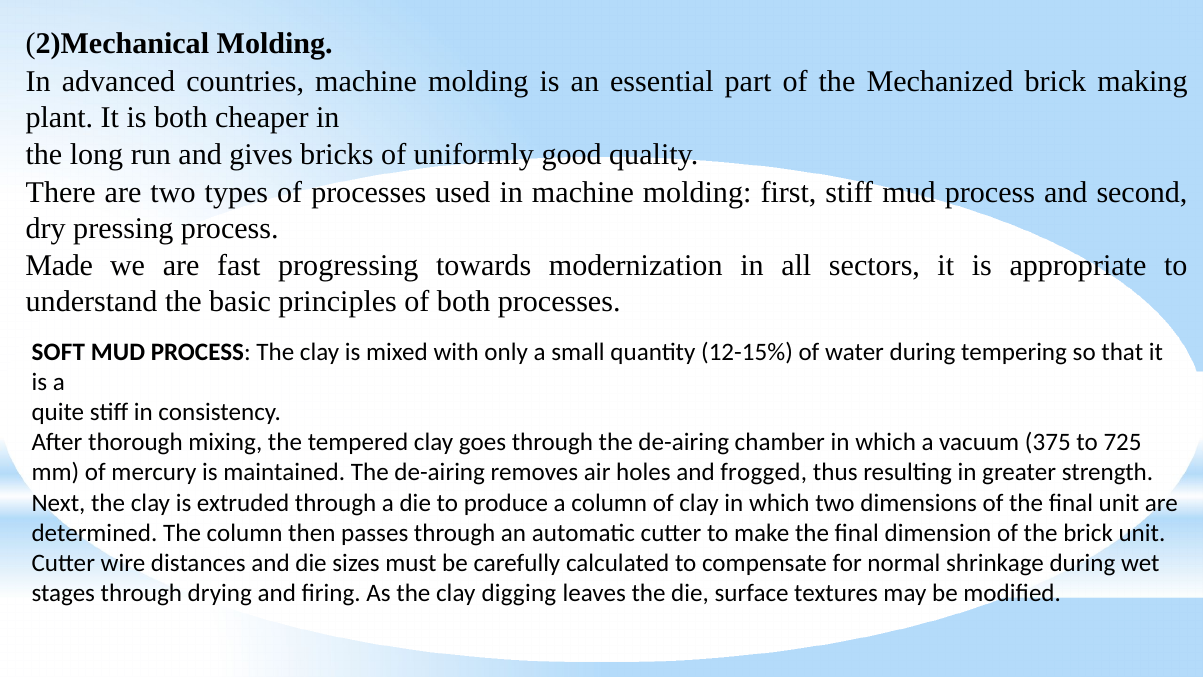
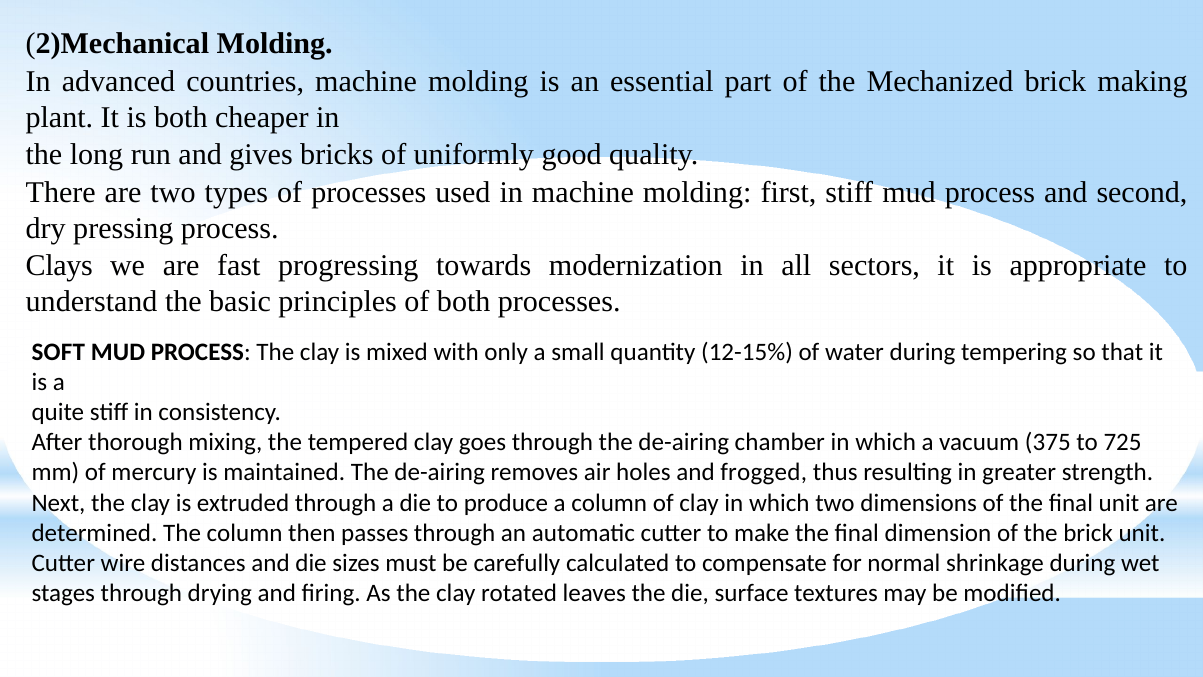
Made: Made -> Clays (59, 265)
digging: digging -> rotated (519, 593)
